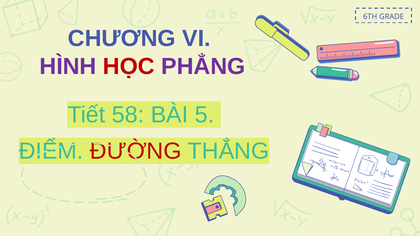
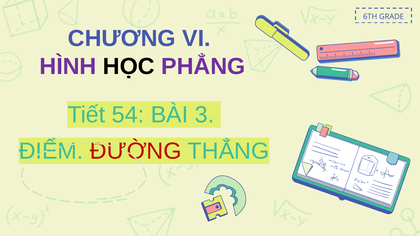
HỌC colour: red -> black (129, 67)
58: 58 -> 54 (128, 115)
5: 5 -> 3 (204, 115)
